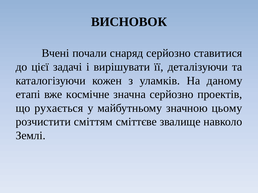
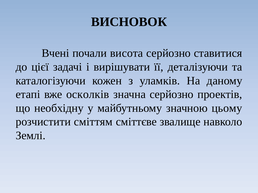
снаряд: снаряд -> висота (127, 53)
космічне: космічне -> осколків (88, 95)
рухається: рухається -> необхідну (59, 108)
